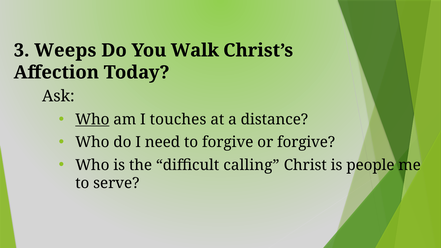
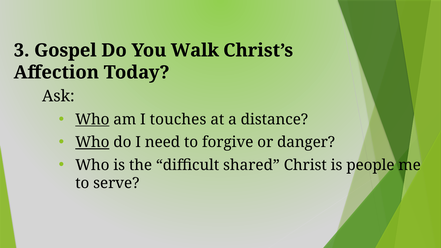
Weeps: Weeps -> Gospel (65, 50)
Who underline: none -> present (92, 142)
or forgive: forgive -> danger (306, 142)
calling: calling -> shared (251, 165)
